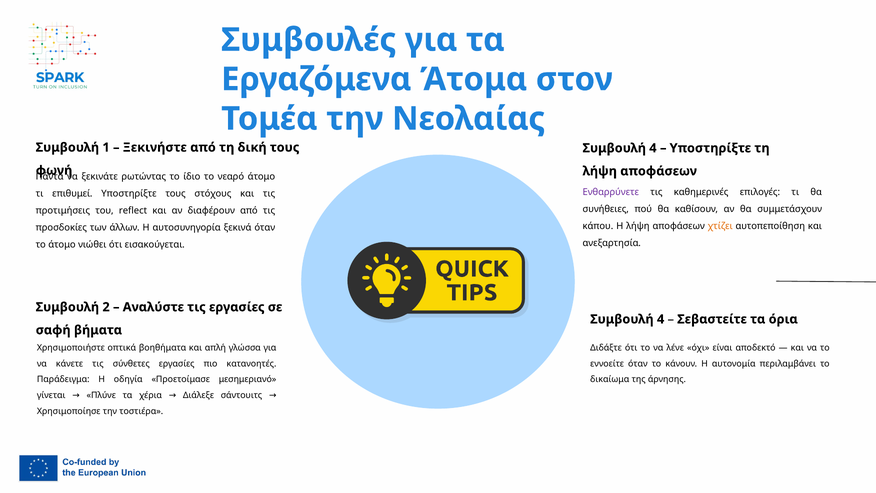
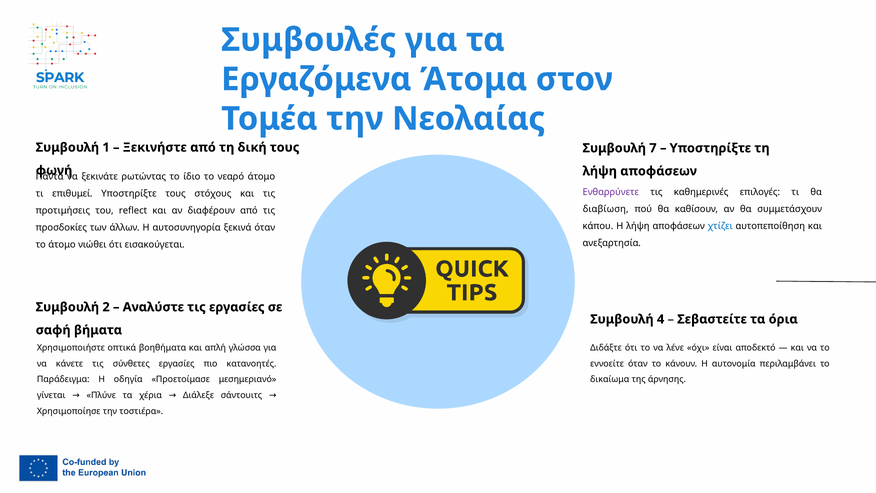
4: 4 -> 7 (653, 148)
συνήθειες: συνήθειες -> διαβίωση (606, 209)
χτίζει colour: orange -> blue (720, 226)
